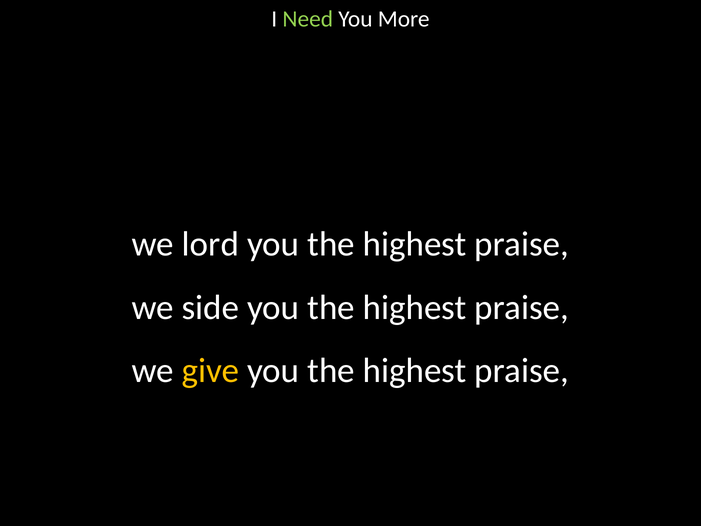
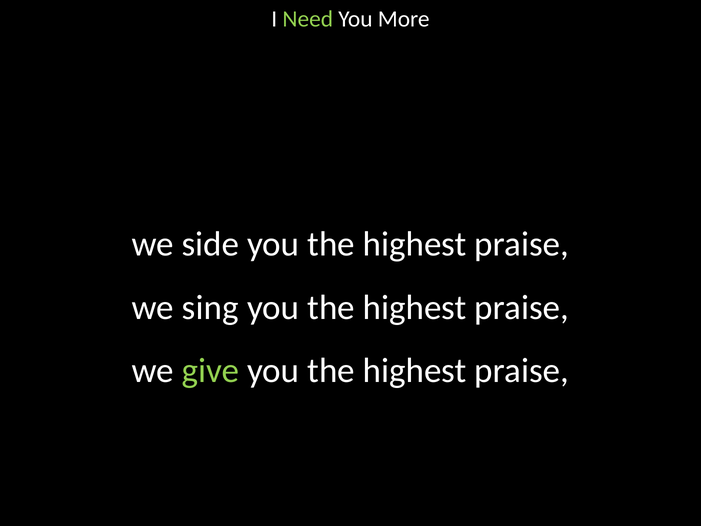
lord: lord -> side (210, 244)
side: side -> sing (210, 307)
give colour: yellow -> light green (210, 370)
